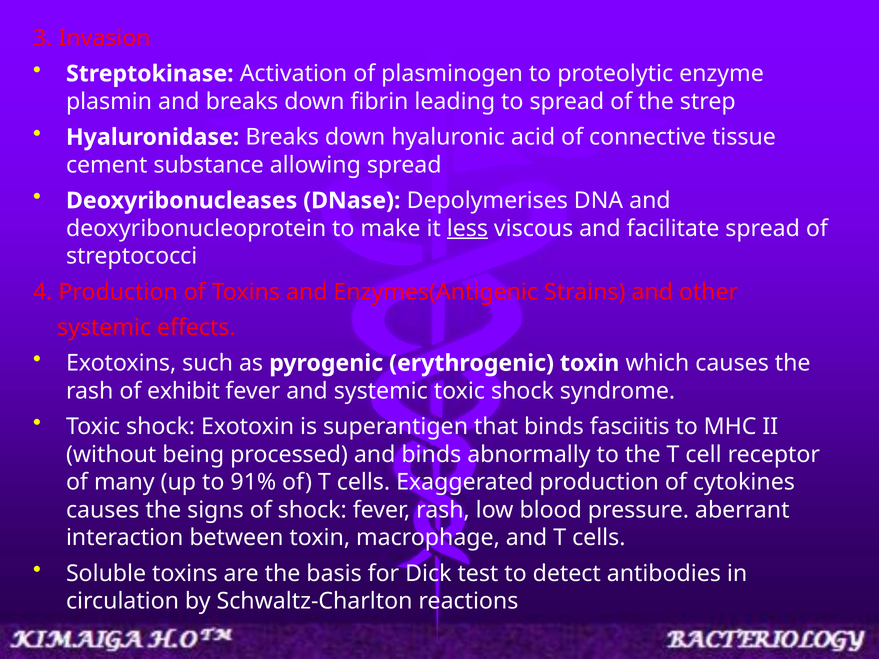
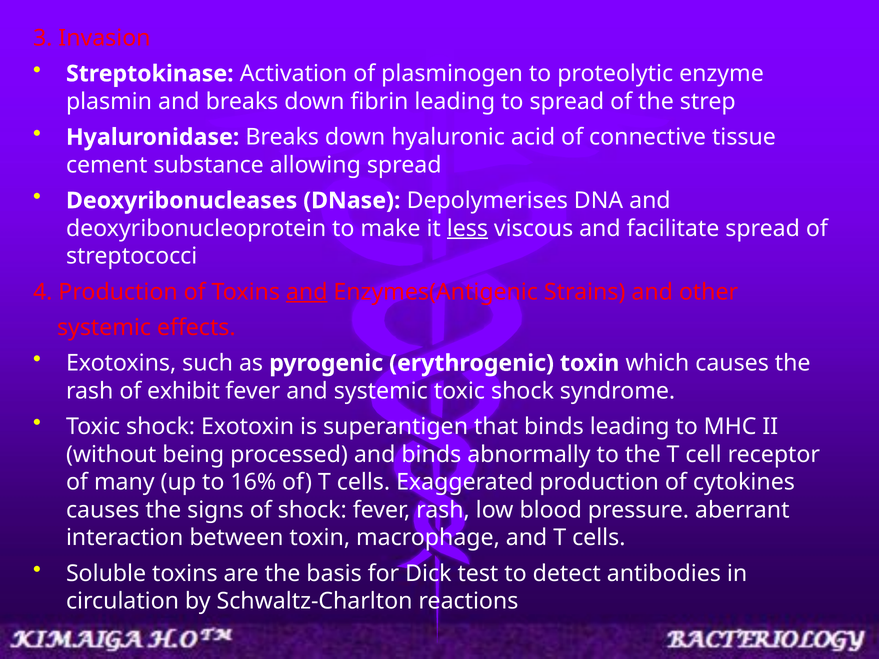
and underline: none -> present (307, 292)
binds fasciitis: fasciitis -> leading (630, 427)
91%: 91% -> 16% (253, 482)
